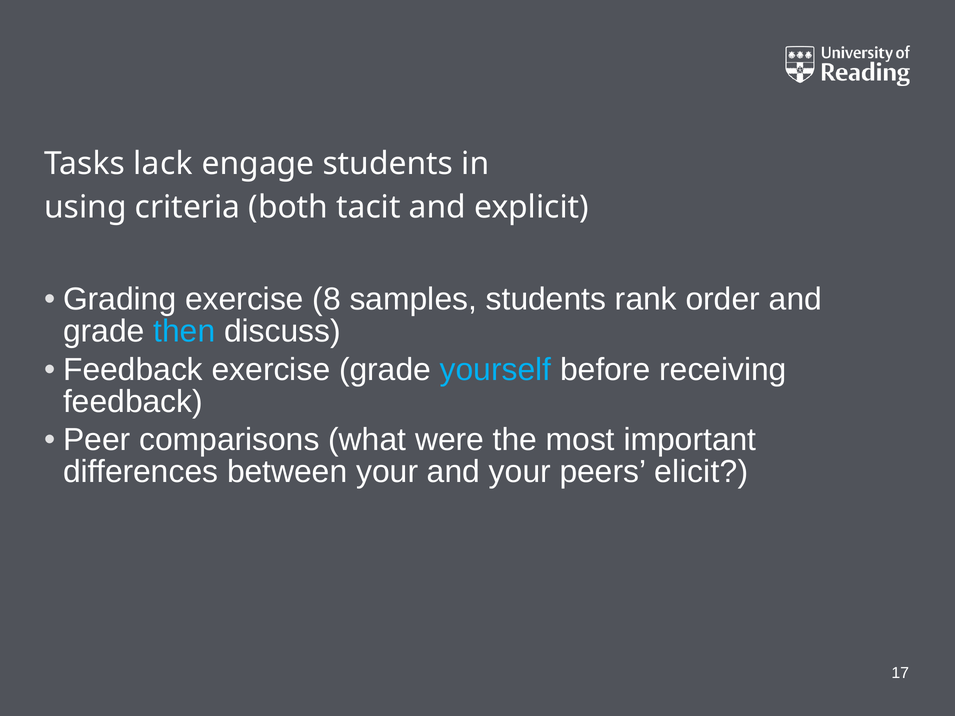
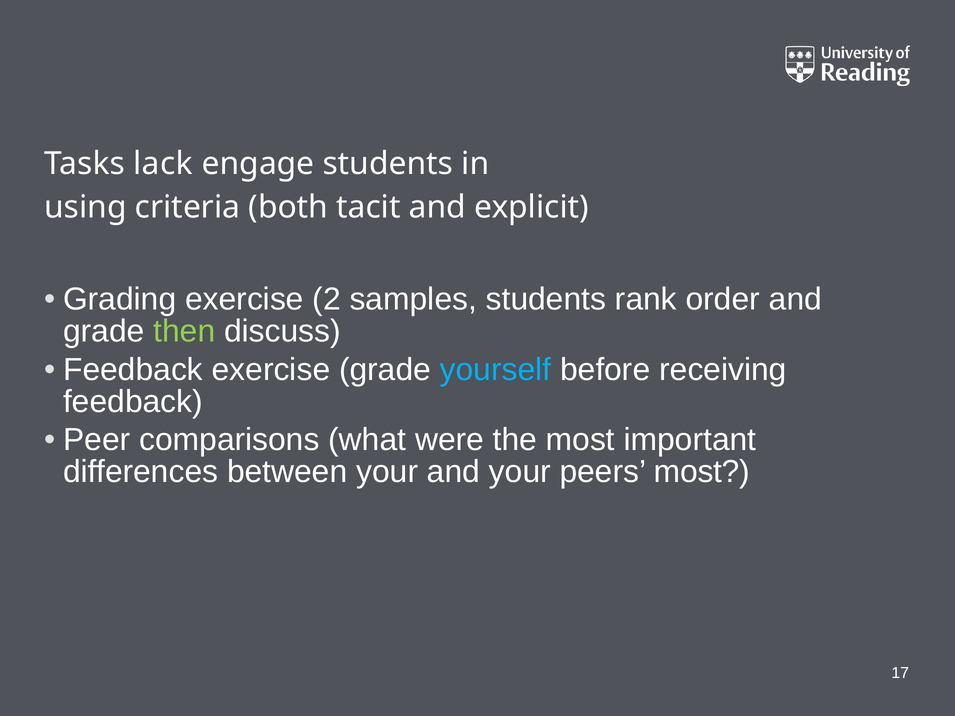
8: 8 -> 2 (327, 299)
then colour: light blue -> light green (184, 331)
peers elicit: elicit -> most (702, 472)
